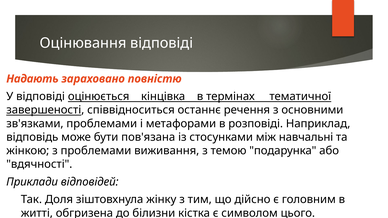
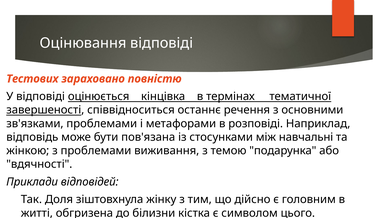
Надають: Надають -> Тестових (32, 79)
